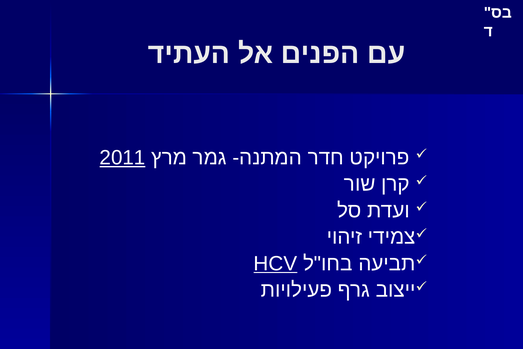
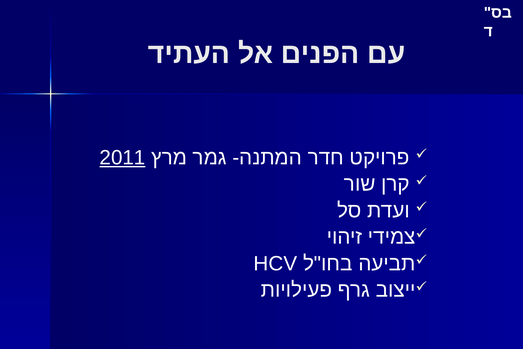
HCV underline: present -> none (275, 263)
